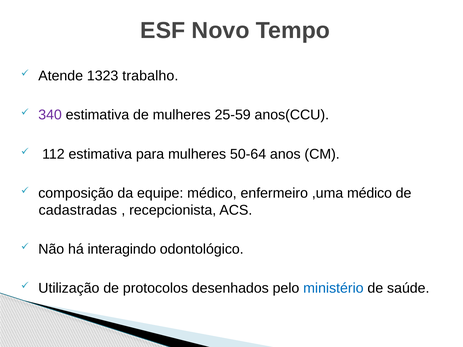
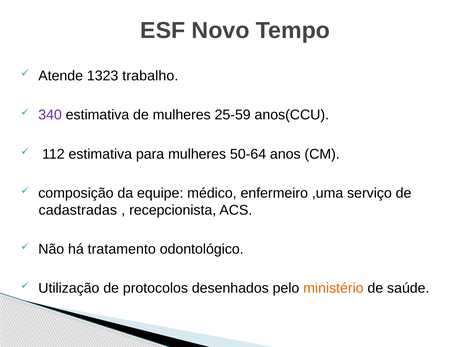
,uma médico: médico -> serviço (369, 193)
interagindo: interagindo -> tratamento (122, 249)
ministério colour: blue -> orange (333, 288)
